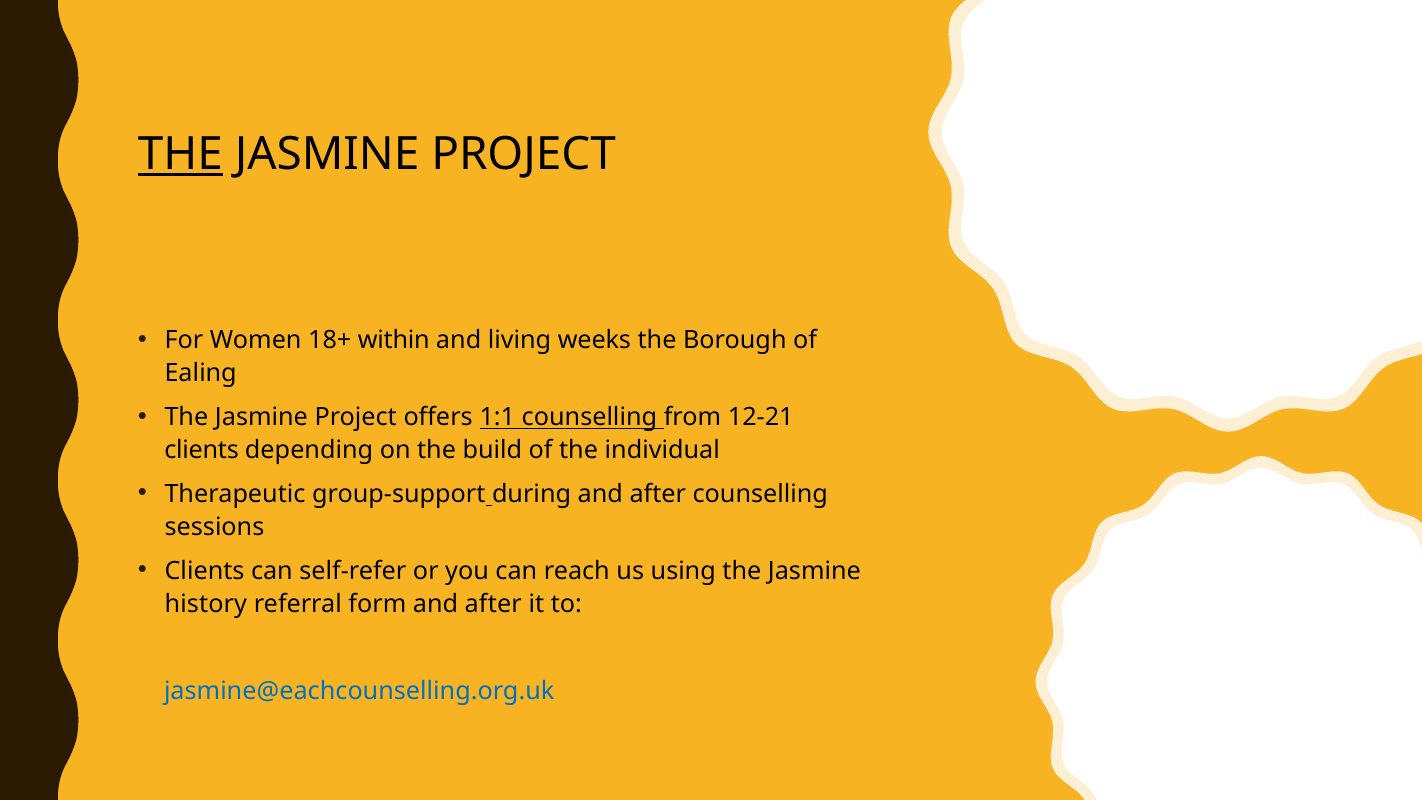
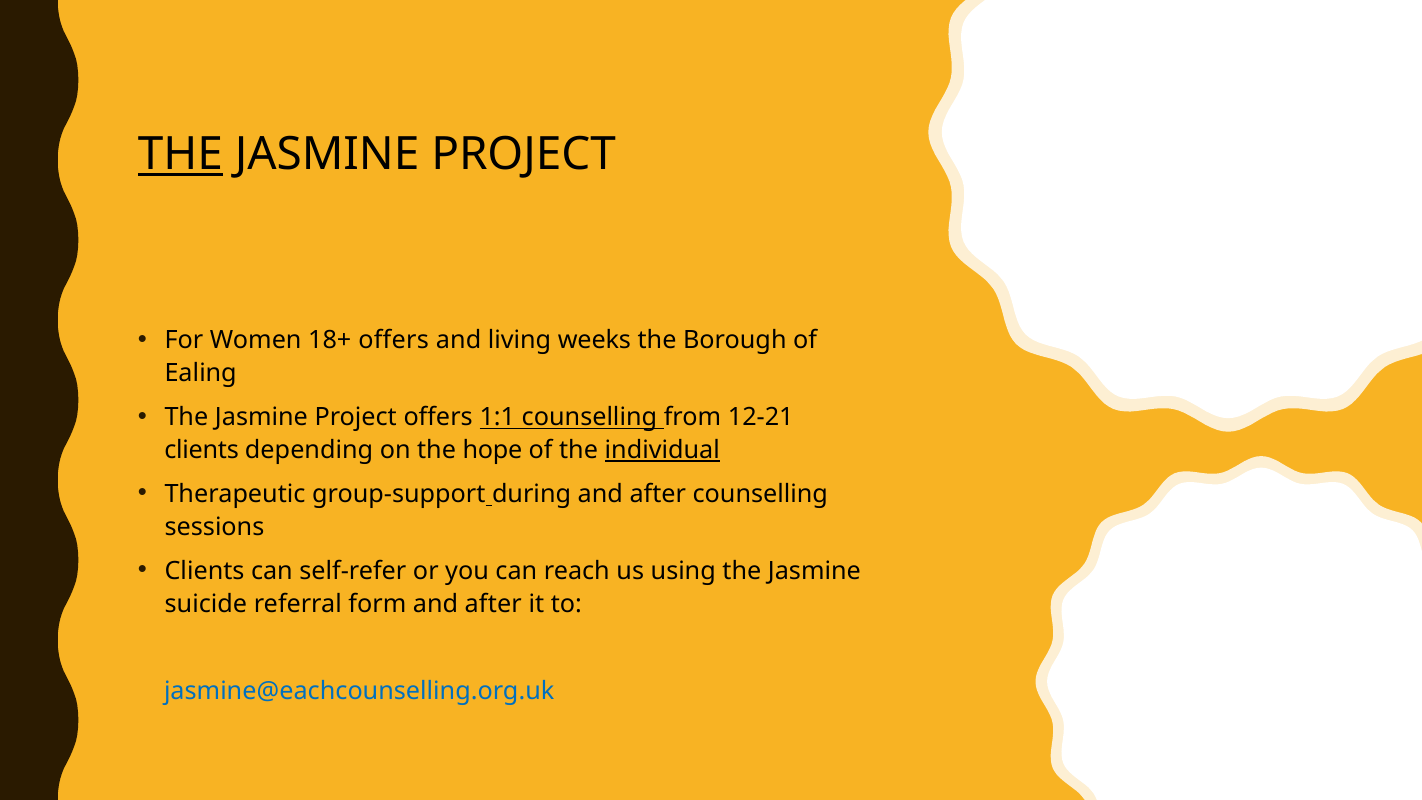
18+ within: within -> offers (394, 340)
build: build -> hope (492, 450)
individual underline: none -> present (662, 450)
history: history -> suicide (206, 604)
